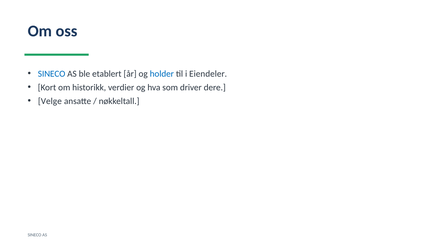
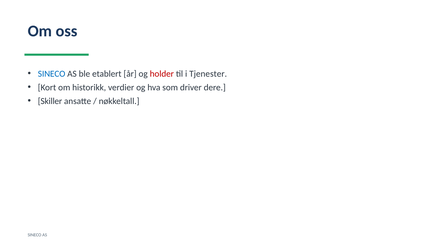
holder colour: blue -> red (162, 74)
Eiendeler: Eiendeler -> Tjenester (208, 74)
Velge: Velge -> Skiller (50, 101)
